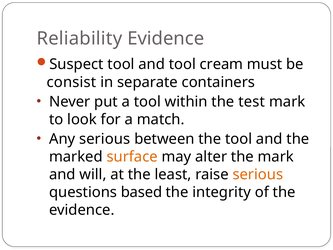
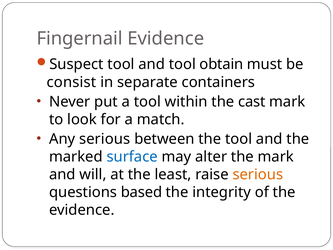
Reliability: Reliability -> Fingernail (80, 38)
cream: cream -> obtain (221, 64)
test: test -> cast (252, 102)
surface colour: orange -> blue (132, 157)
